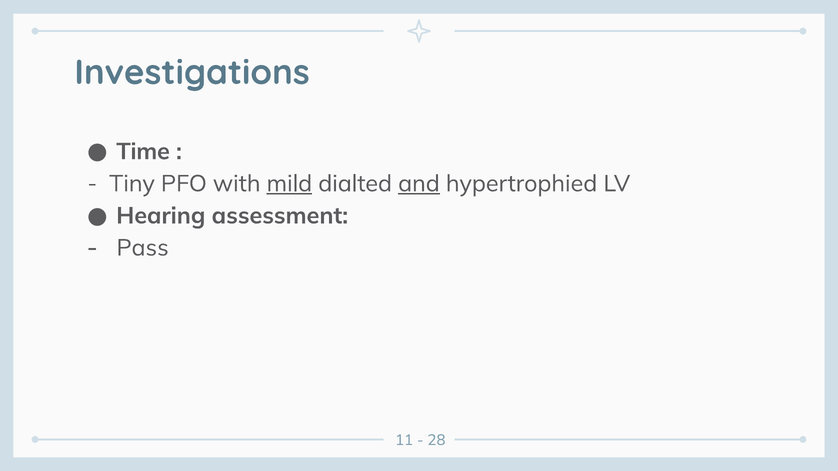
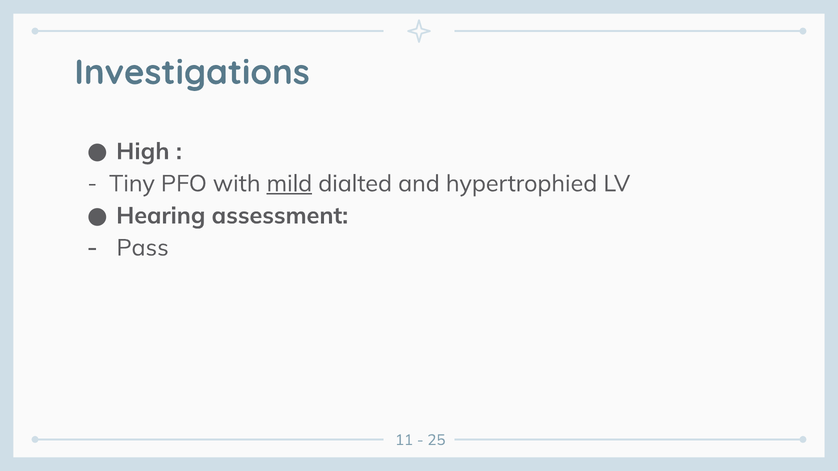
Time: Time -> High (143, 152)
and underline: present -> none (419, 184)
28: 28 -> 25 (436, 440)
